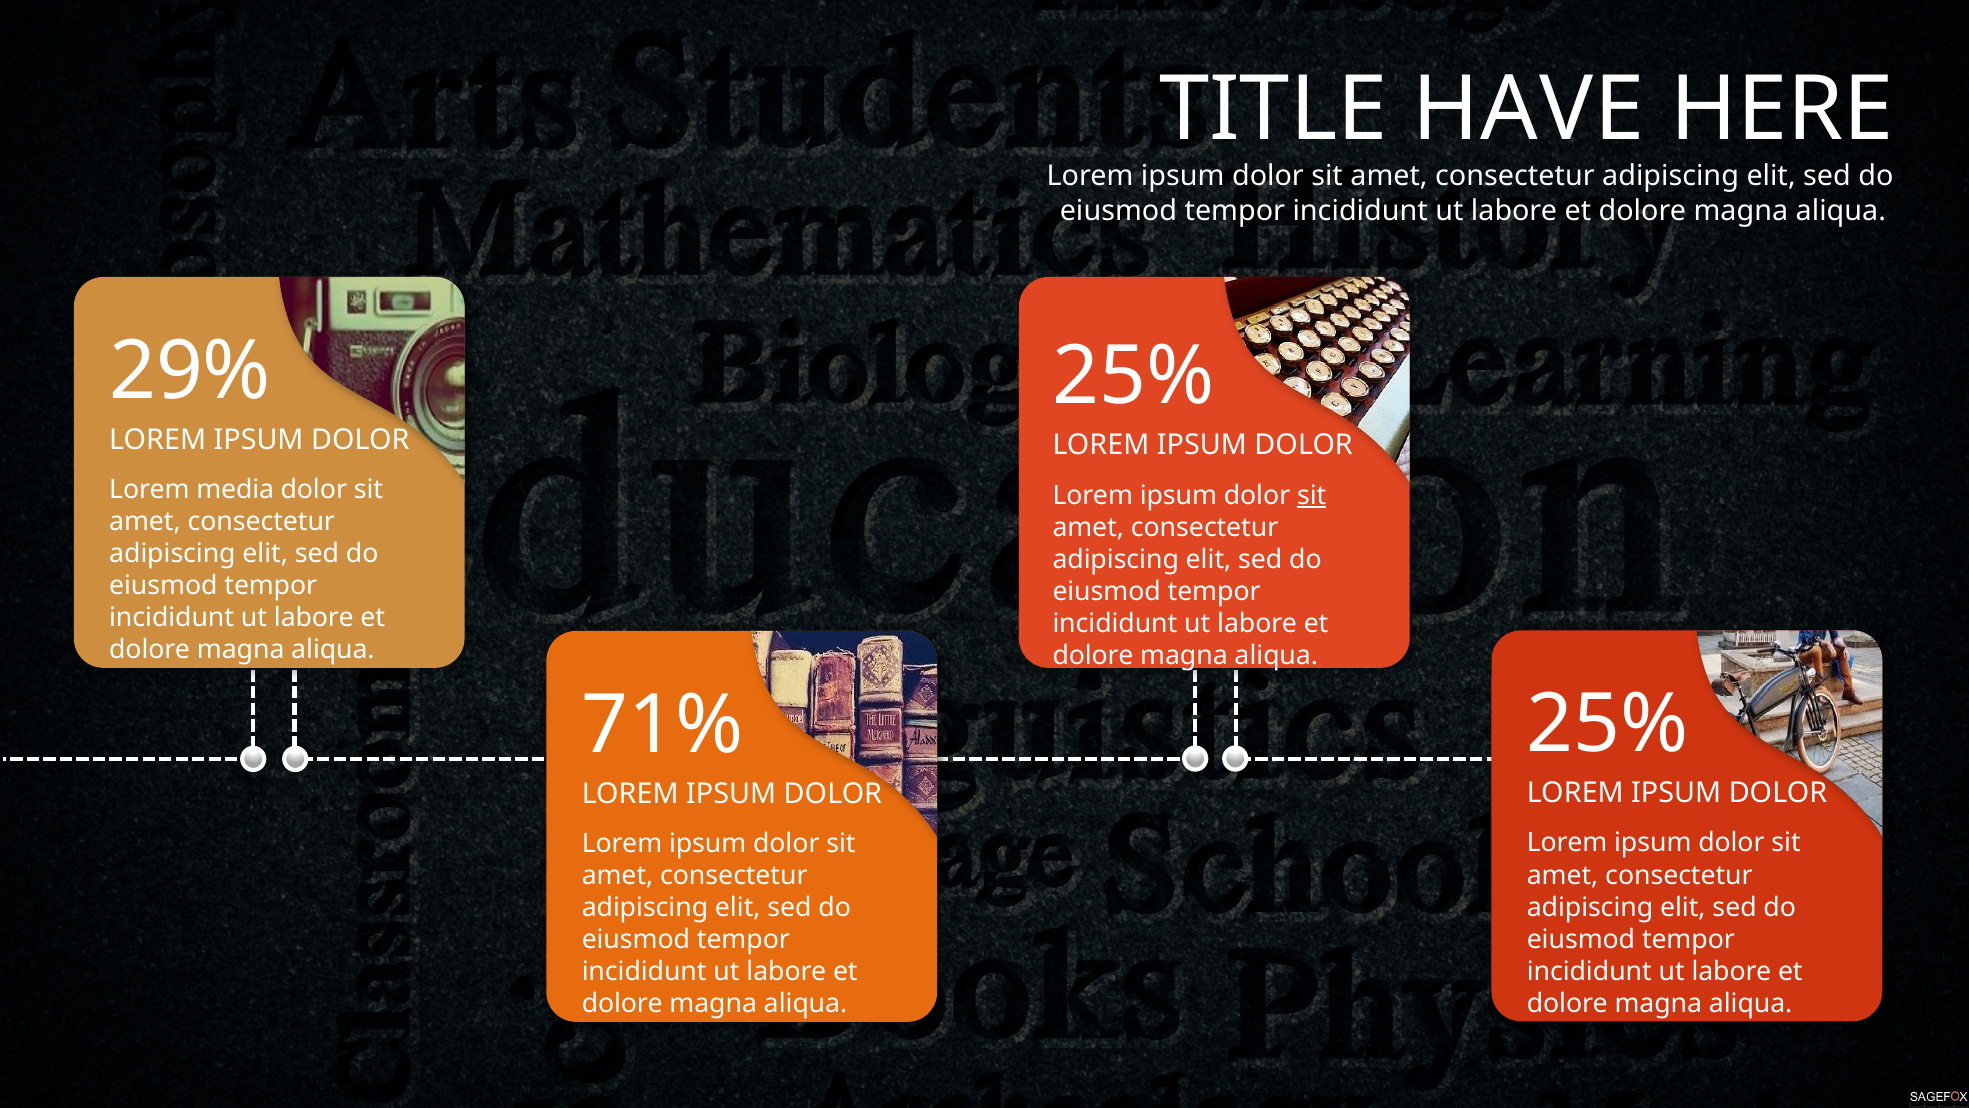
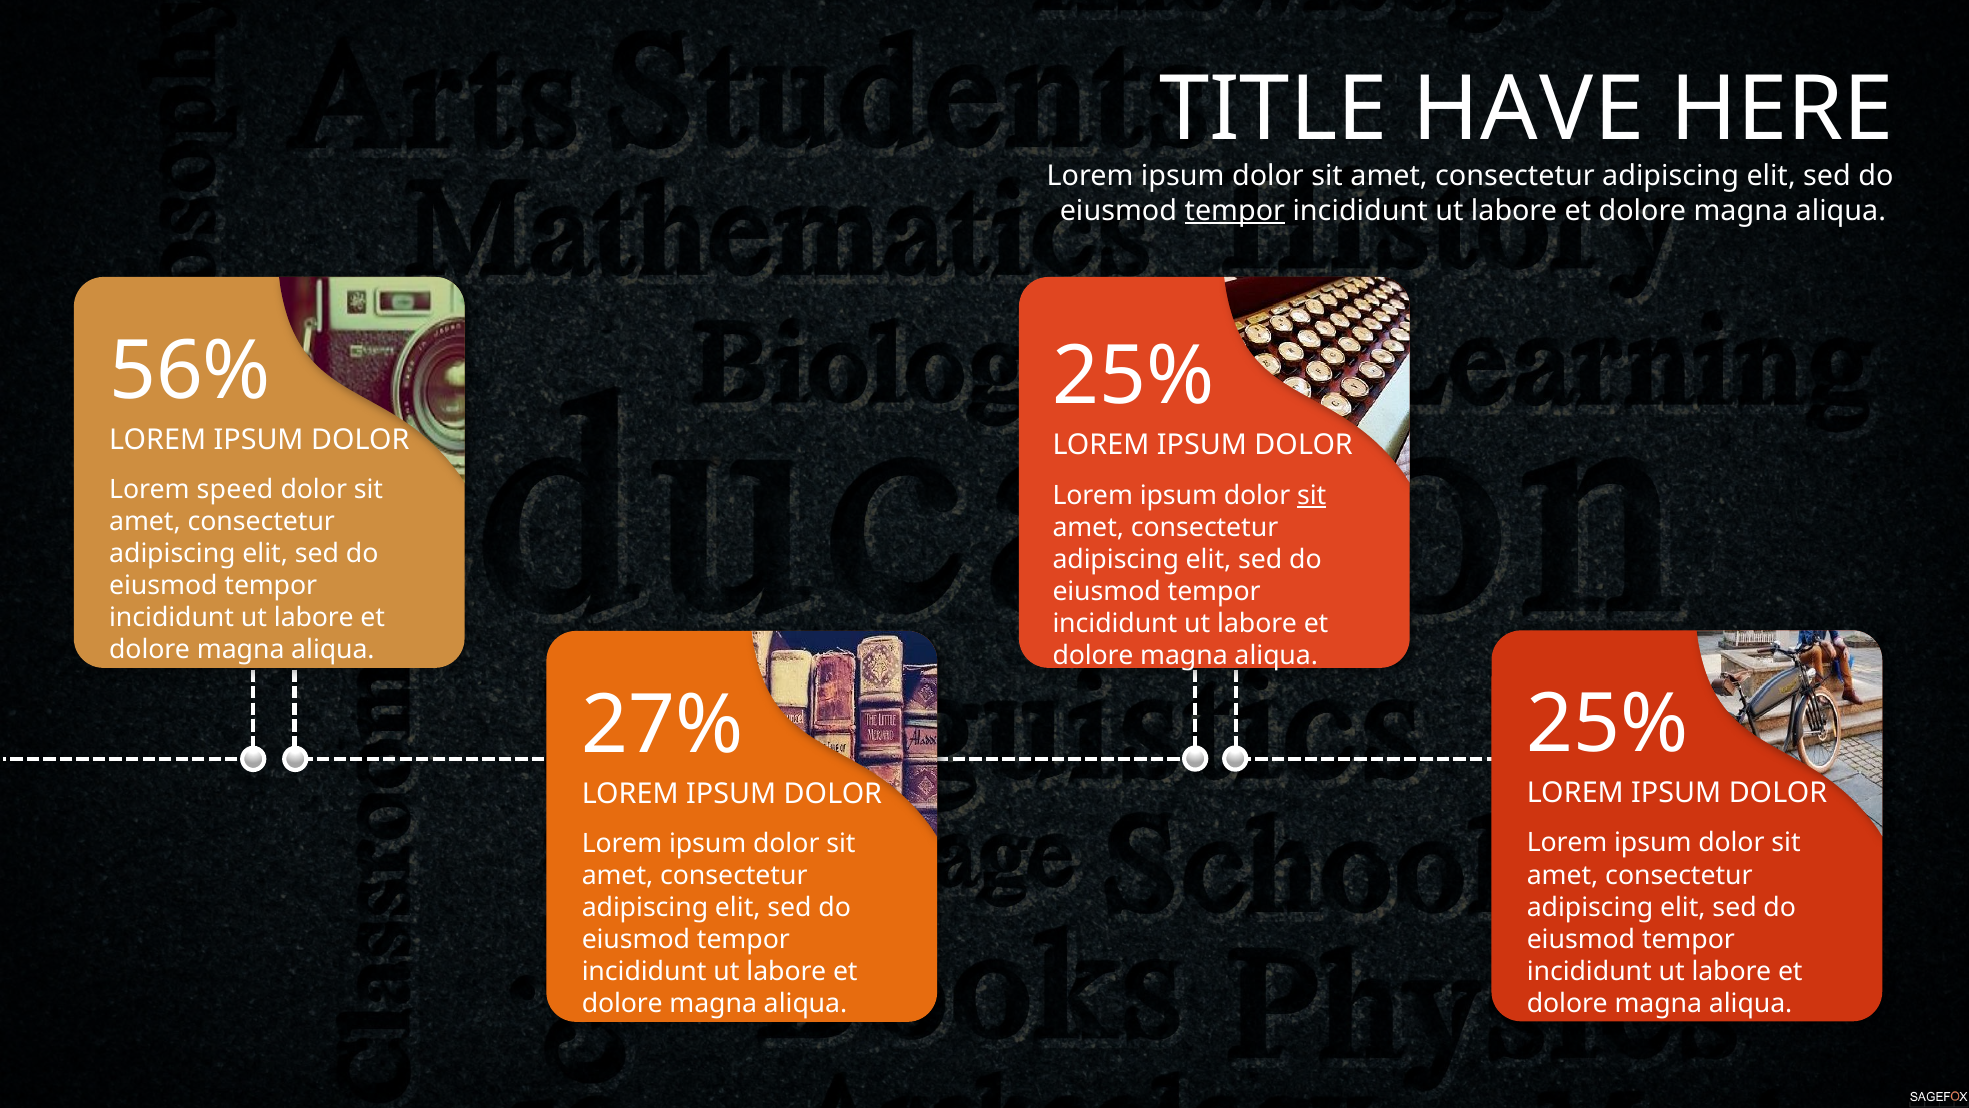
tempor underline: none -> present (1235, 211)
29%: 29% -> 56% (190, 371)
media: media -> speed (235, 489)
71%: 71% -> 27% (663, 725)
